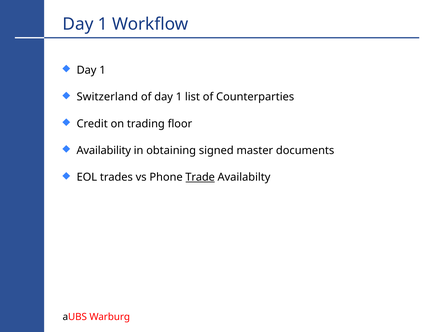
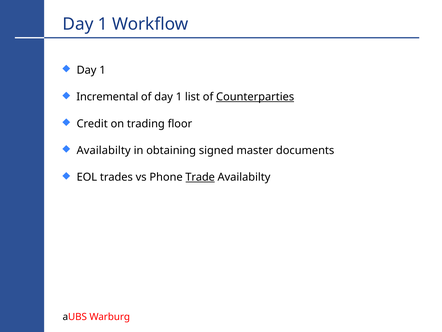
Switzerland: Switzerland -> Incremental (107, 97)
Counterparties underline: none -> present (255, 97)
Availability: Availability -> Availabilty (104, 150)
